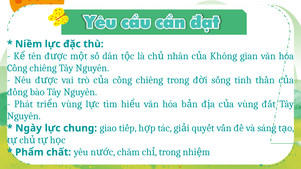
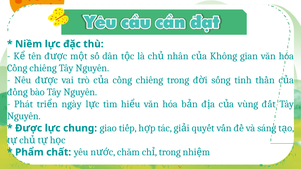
vùng: vùng -> ngày (72, 104)
Ngày: Ngày -> Được (29, 128)
